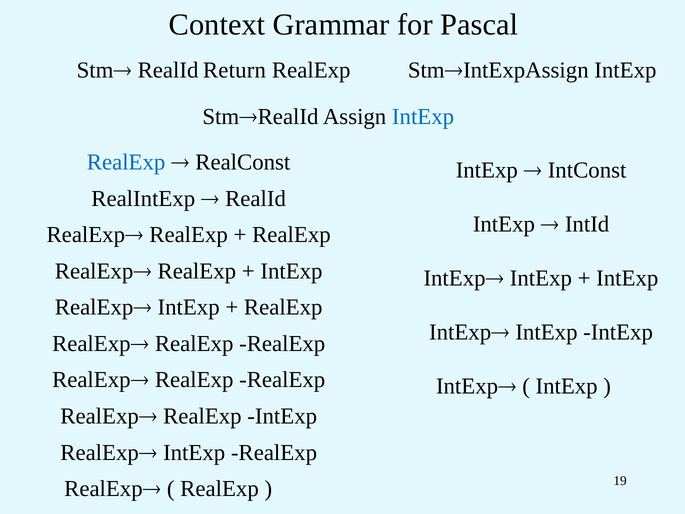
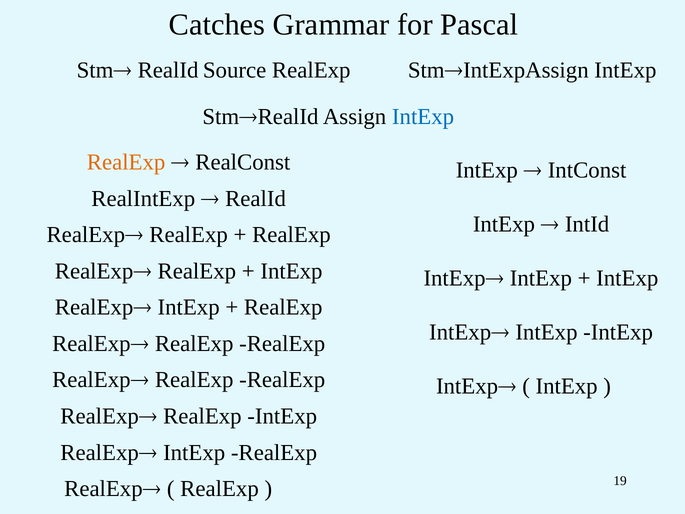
Context: Context -> Catches (217, 25)
Return: Return -> Source (235, 70)
RealExp colour: blue -> orange (126, 162)
